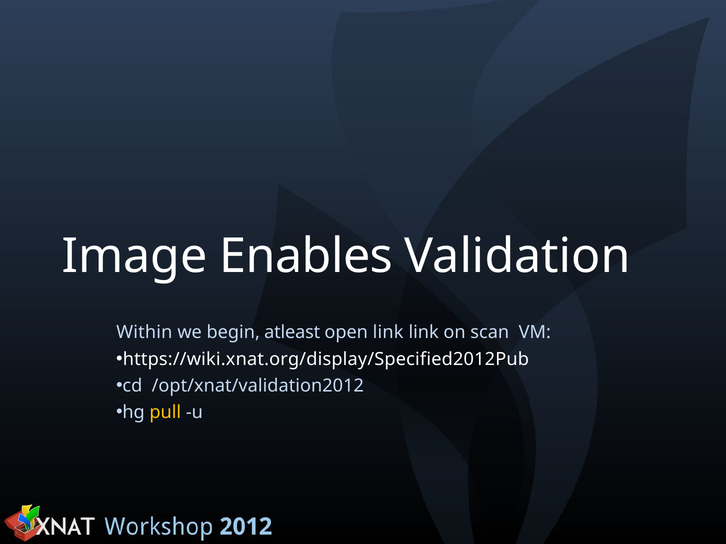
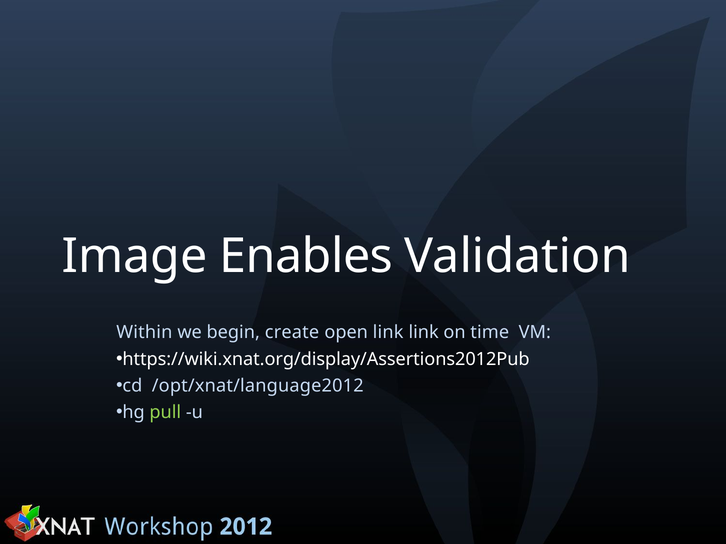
atleast: atleast -> create (292, 333)
scan: scan -> time (490, 333)
https://wiki.xnat.org/display/Specified2012Pub: https://wiki.xnat.org/display/Specified2012Pub -> https://wiki.xnat.org/display/Assertions2012Pub (326, 359)
/opt/xnat/validation2012: /opt/xnat/validation2012 -> /opt/xnat/language2012 (258, 386)
pull colour: yellow -> light green (165, 413)
